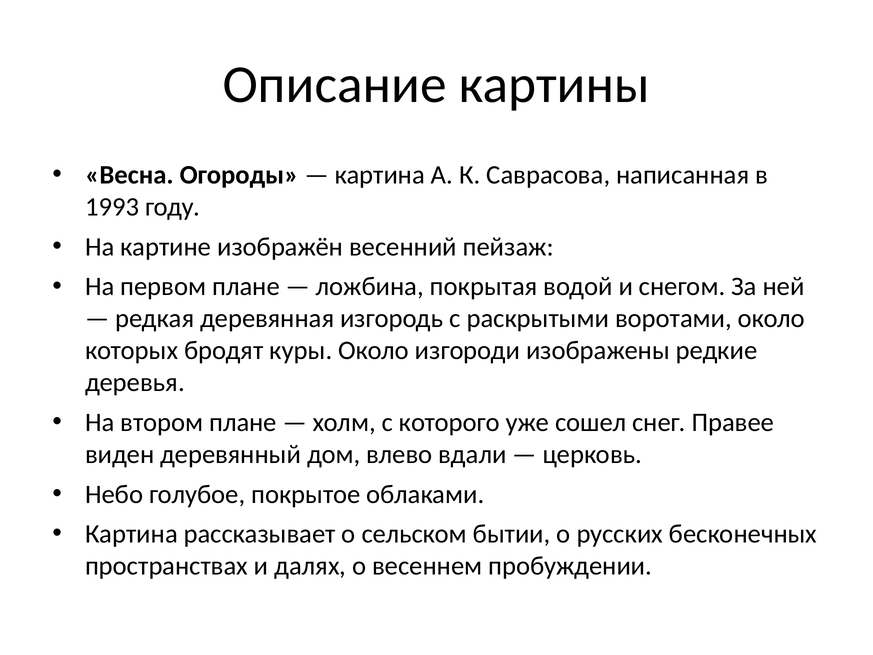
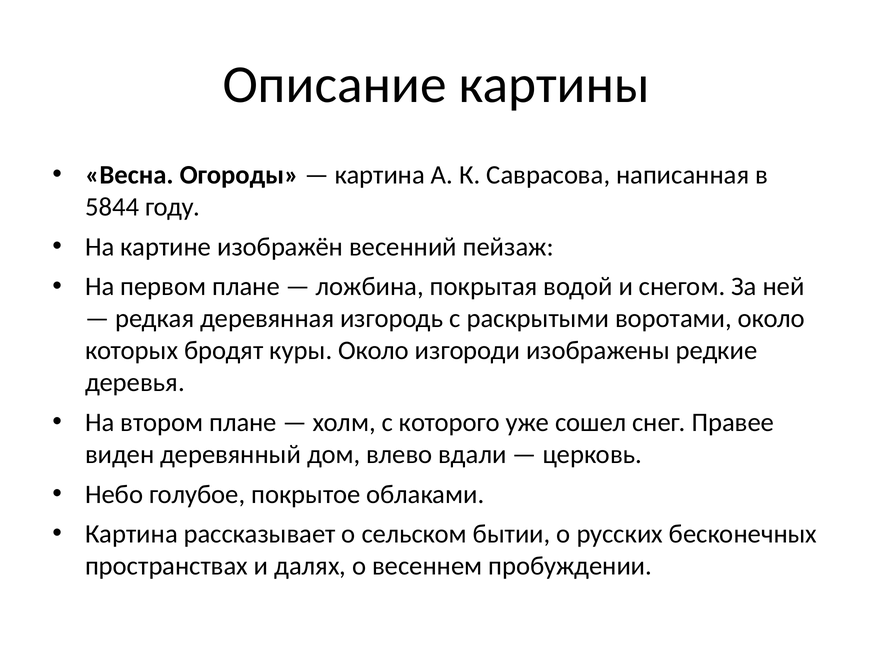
1993: 1993 -> 5844 (112, 207)
